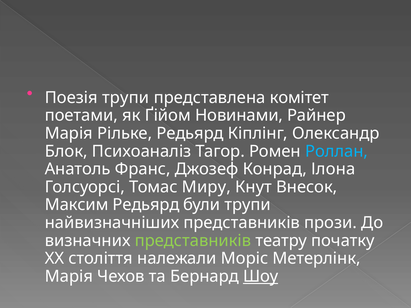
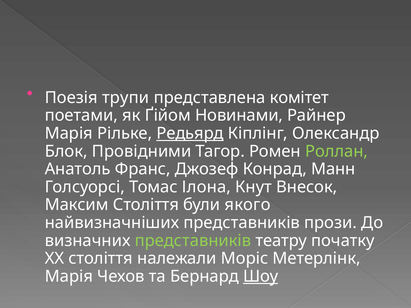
Редьярд underline: none -> present (190, 134)
Психоаналіз: Психоаналіз -> Провідними (142, 151)
Роллан colour: light blue -> light green (337, 151)
Ілона: Ілона -> Манн (333, 169)
Миру: Миру -> Ілона (206, 187)
Максим Редьярд: Редьярд -> Століття (146, 205)
були трупи: трупи -> якого (248, 205)
